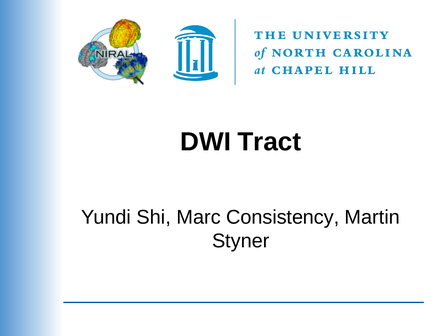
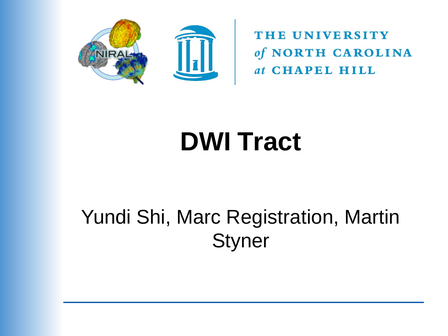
Consistency: Consistency -> Registration (283, 217)
